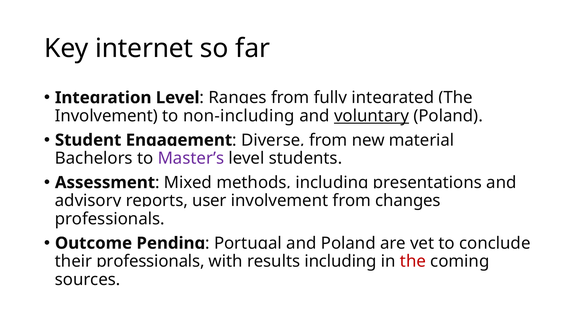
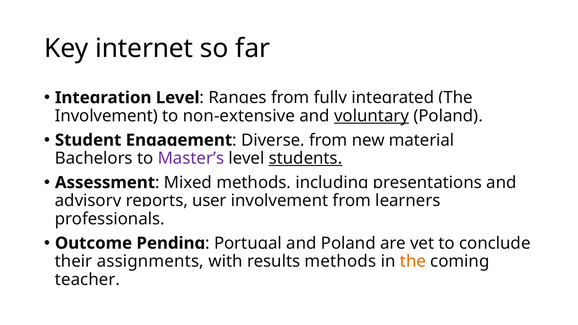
non-including: non-including -> non-extensive (239, 116)
students underline: none -> present (306, 158)
changes: changes -> learners (408, 201)
professionals: professionals -> assignments (150, 261)
results including: including -> methods (340, 261)
the colour: red -> orange (413, 261)
sources: sources -> teacher (88, 280)
